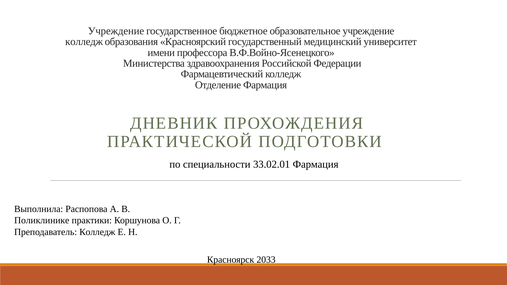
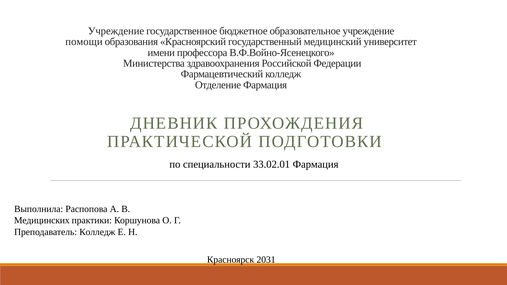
колледж: колледж -> помощи (84, 42)
Поликлинике: Поликлинике -> Медицинских (42, 221)
2033: 2033 -> 2031 (266, 260)
